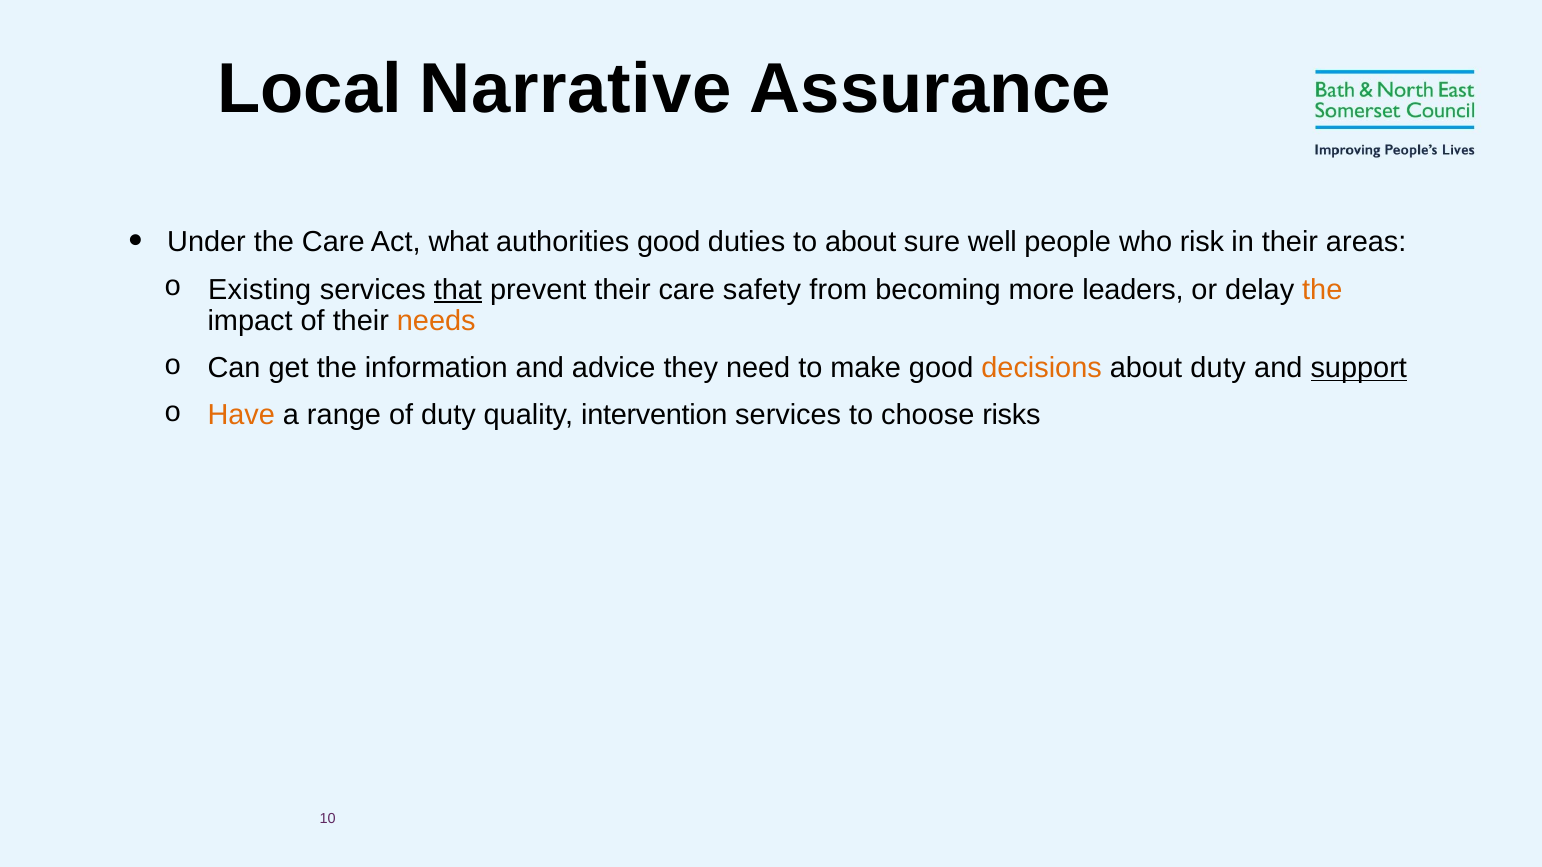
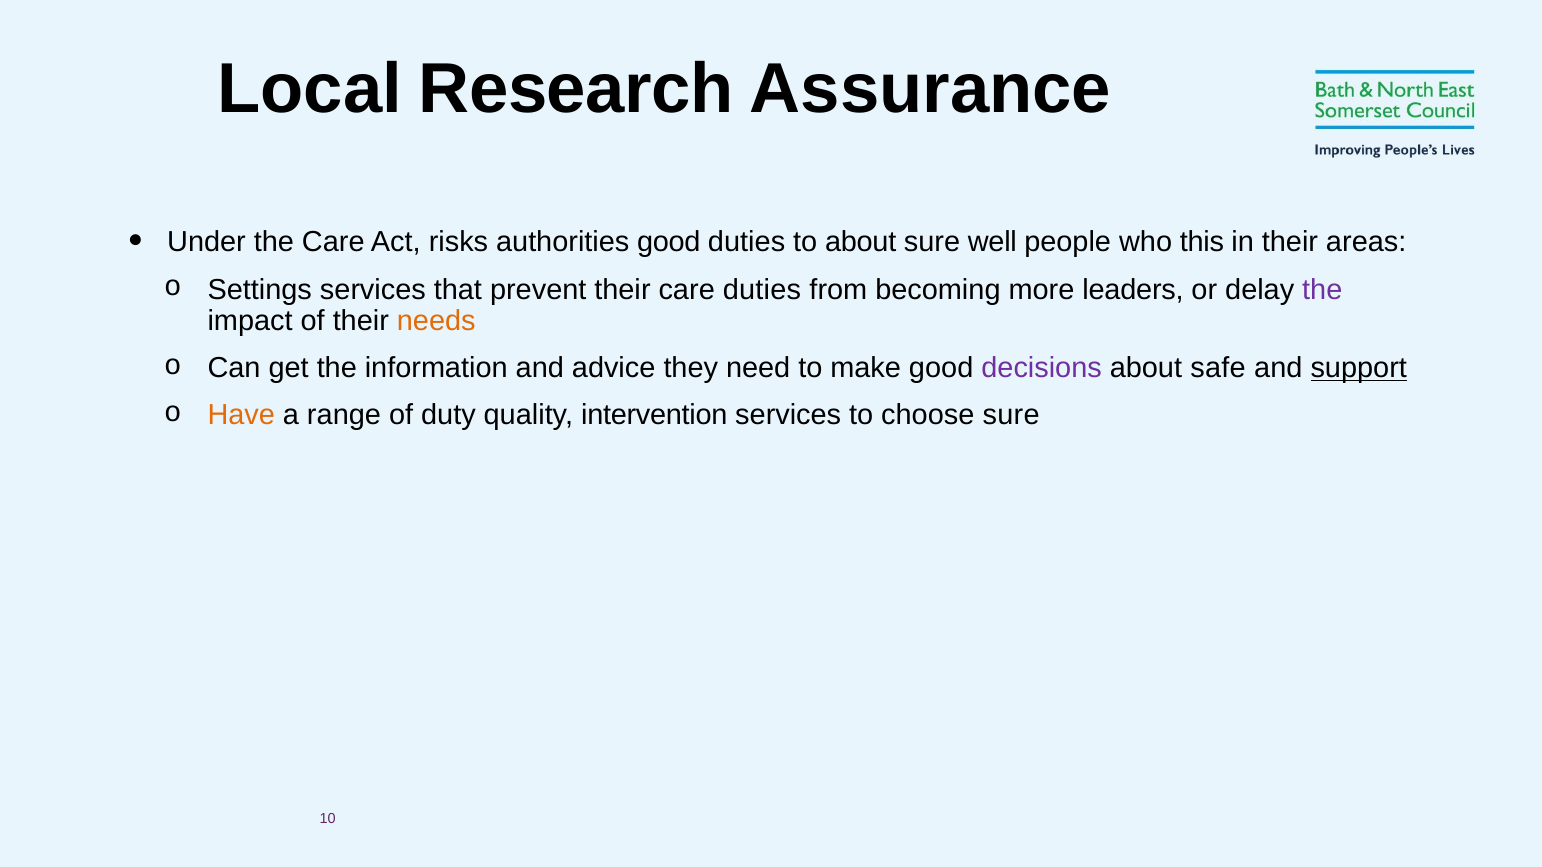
Narrative: Narrative -> Research (576, 90)
what: what -> risks (459, 242)
risk: risk -> this (1202, 242)
Existing: Existing -> Settings (260, 290)
that underline: present -> none (458, 290)
care safety: safety -> duties (762, 290)
the colour: orange -> purple (1322, 290)
decisions colour: orange -> purple (1042, 368)
about duty: duty -> safe (1218, 368)
choose risks: risks -> sure (1011, 415)
